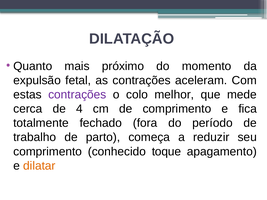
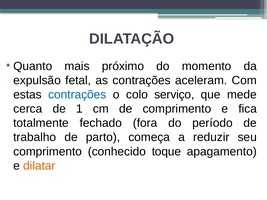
contrações colour: purple -> blue (77, 95)
melhor: melhor -> serviço (174, 95)
4: 4 -> 1 (79, 109)
